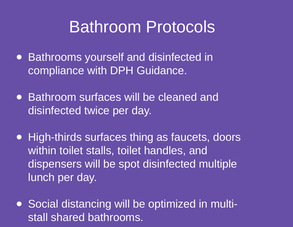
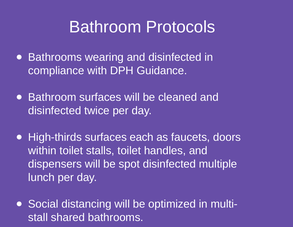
yourself: yourself -> wearing (104, 57)
thing: thing -> each (142, 137)
